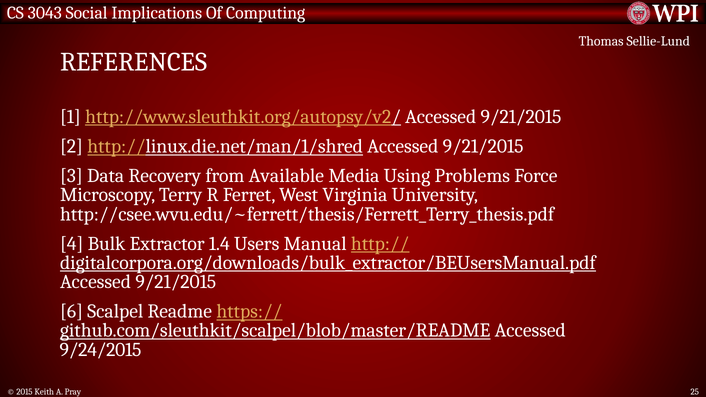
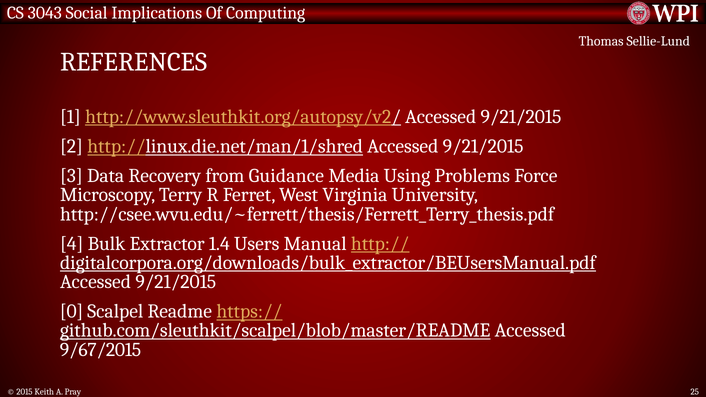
Available: Available -> Guidance (286, 176)
6: 6 -> 0 (72, 312)
9/24/2015: 9/24/2015 -> 9/67/2015 (101, 350)
